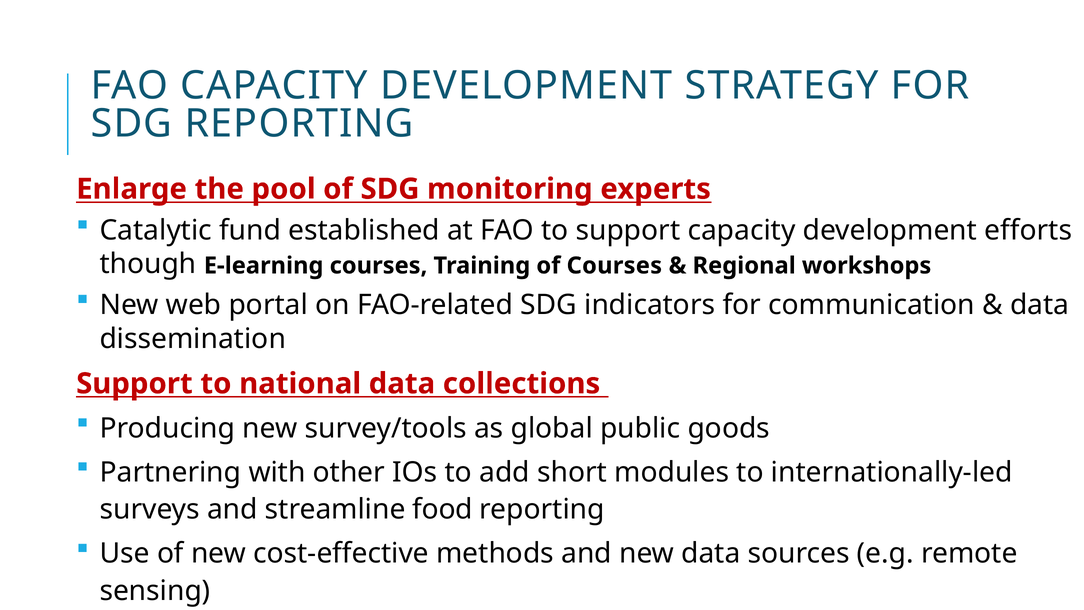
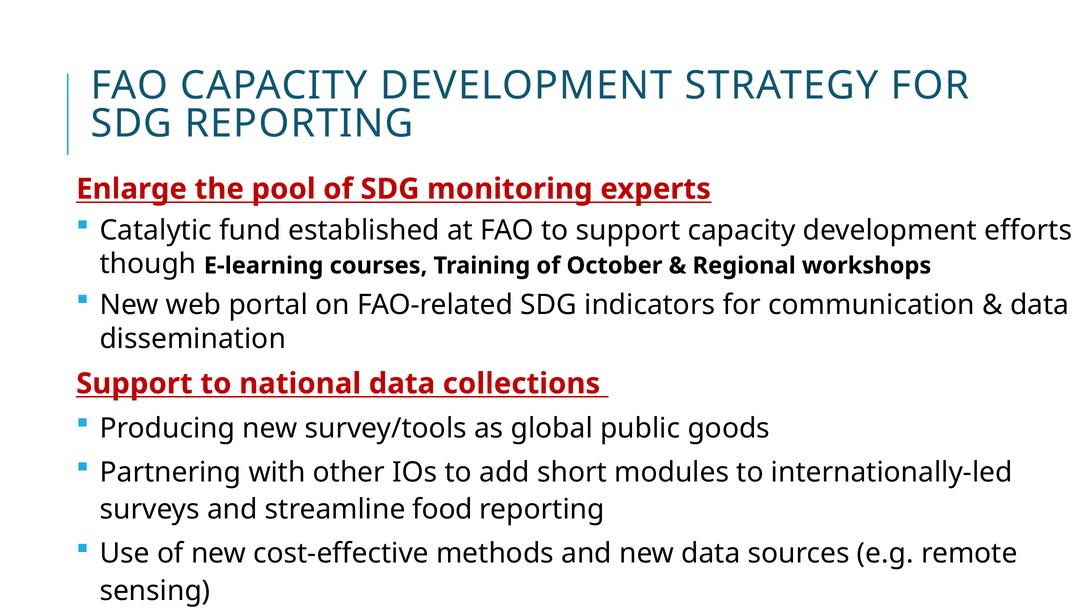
of Courses: Courses -> October (614, 266)
